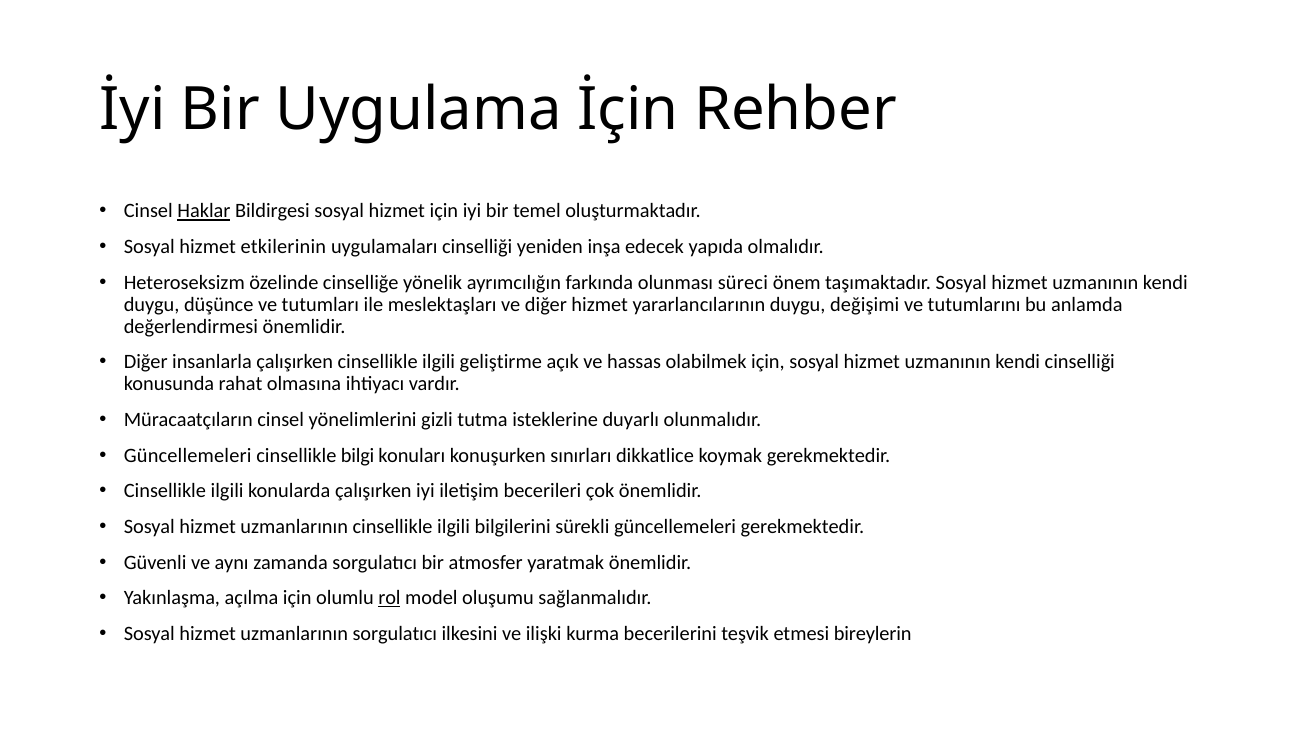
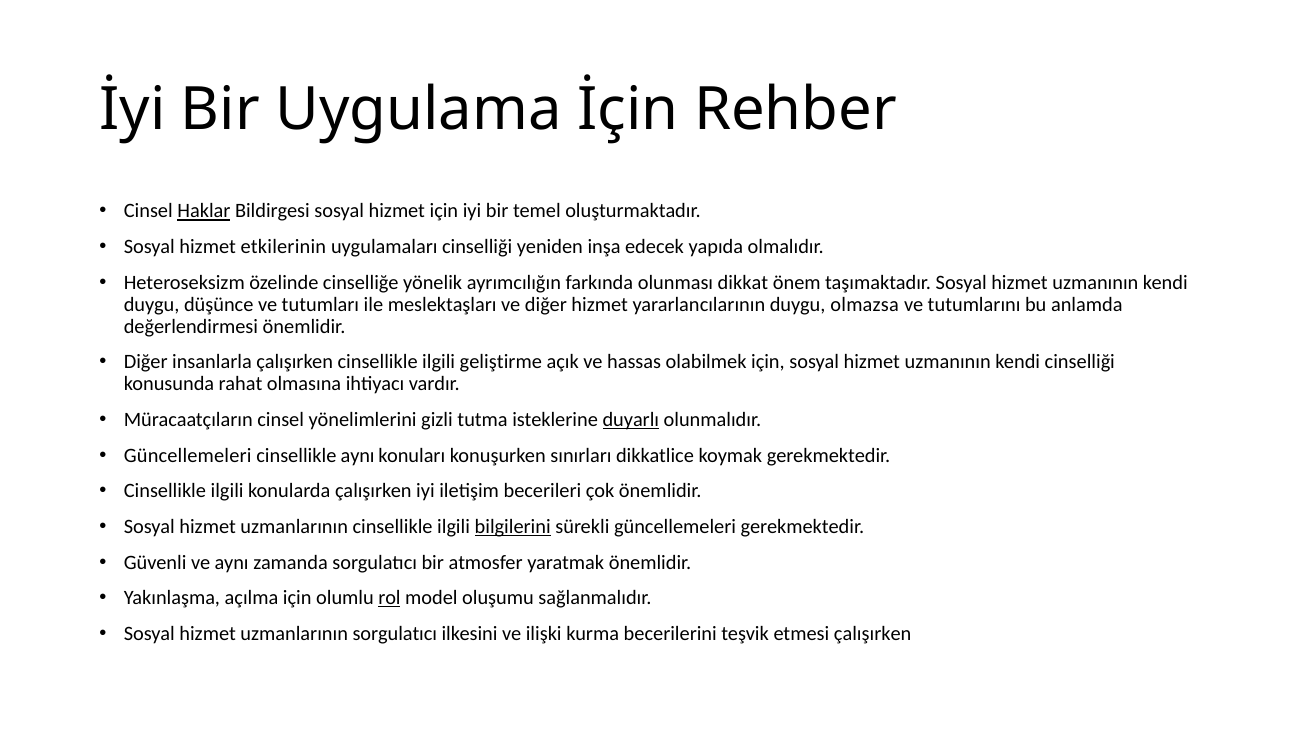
süreci: süreci -> dikkat (743, 282)
değişimi: değişimi -> olmazsa (865, 304)
duyarlı underline: none -> present (631, 420)
cinsellikle bilgi: bilgi -> aynı (358, 455)
bilgilerini underline: none -> present (513, 526)
etmesi bireylerin: bireylerin -> çalışırken (873, 633)
